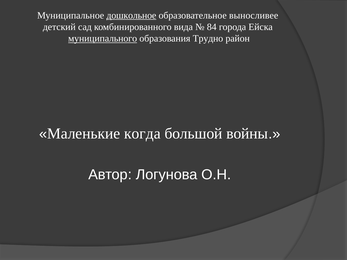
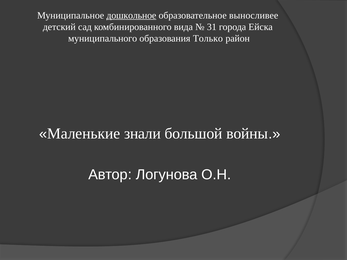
84: 84 -> 31 (212, 27)
муниципального underline: present -> none (103, 39)
Трудно: Трудно -> Только (208, 39)
когда: когда -> знали (142, 134)
